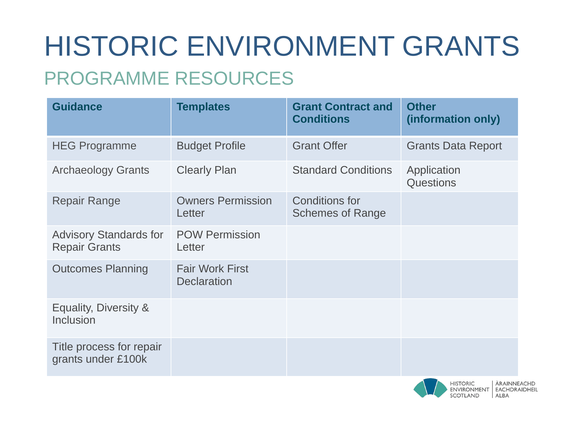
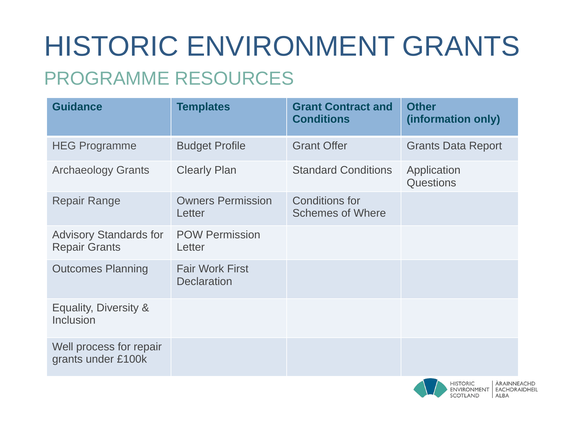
of Range: Range -> Where (370, 213)
Title: Title -> Well (63, 347)
